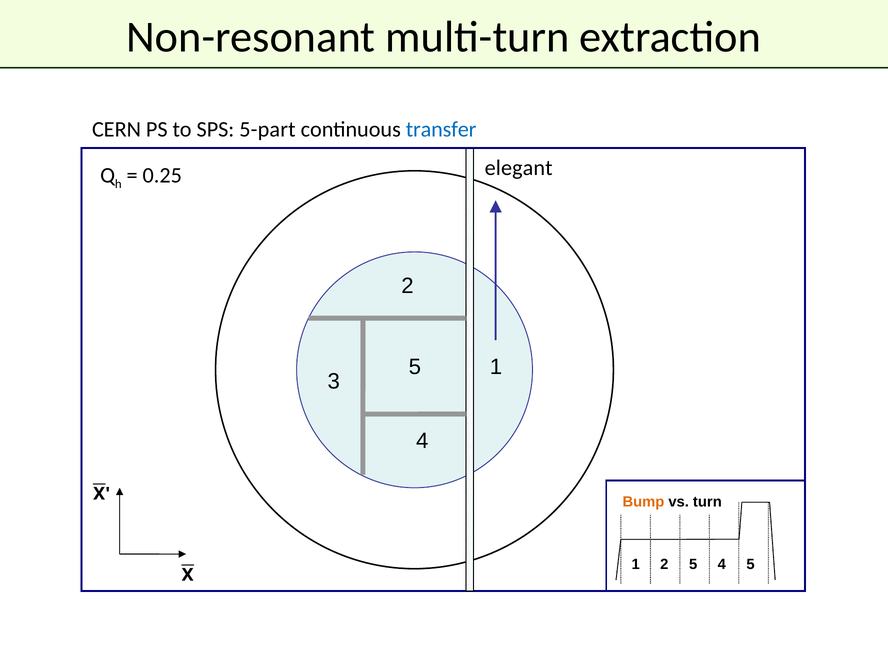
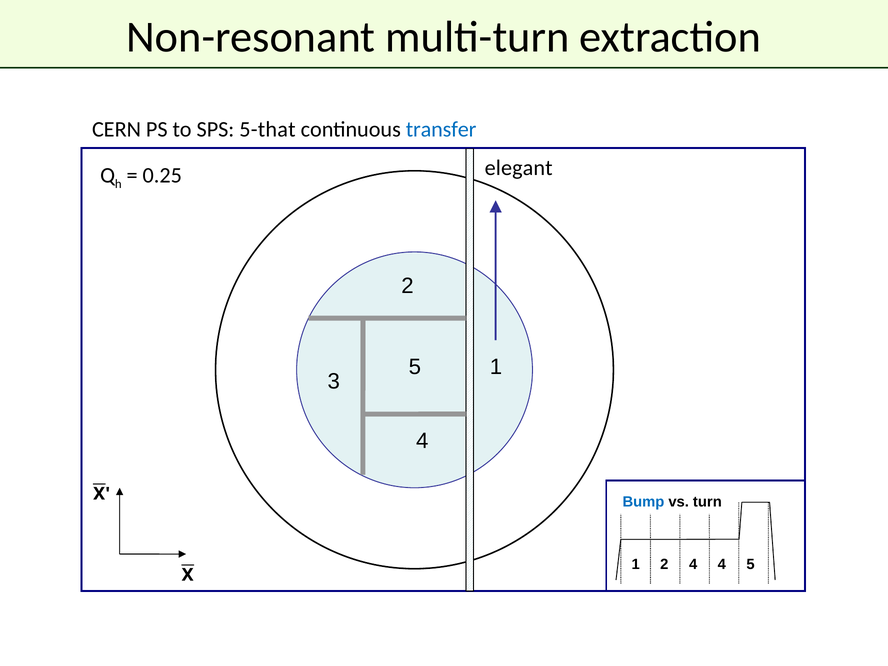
5-part: 5-part -> 5-that (267, 130)
Bump colour: orange -> blue (643, 502)
2 5: 5 -> 4 (693, 564)
